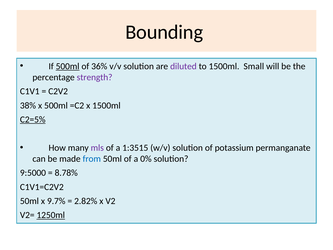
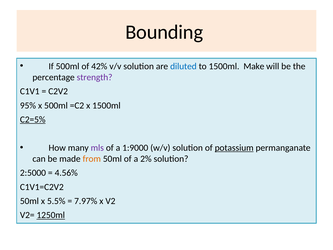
500ml underline: present -> none (68, 66)
36%: 36% -> 42% (99, 66)
diluted colour: purple -> blue (183, 66)
Small: Small -> Make (254, 66)
38%: 38% -> 95% (28, 105)
1:3515: 1:3515 -> 1:9000 (135, 148)
potassium underline: none -> present (234, 148)
from colour: blue -> orange (92, 159)
0%: 0% -> 2% (146, 159)
9:5000: 9:5000 -> 2:5000 (33, 173)
8.78%: 8.78% -> 4.56% (66, 173)
9.7%: 9.7% -> 5.5% (56, 201)
2.82%: 2.82% -> 7.97% (86, 201)
